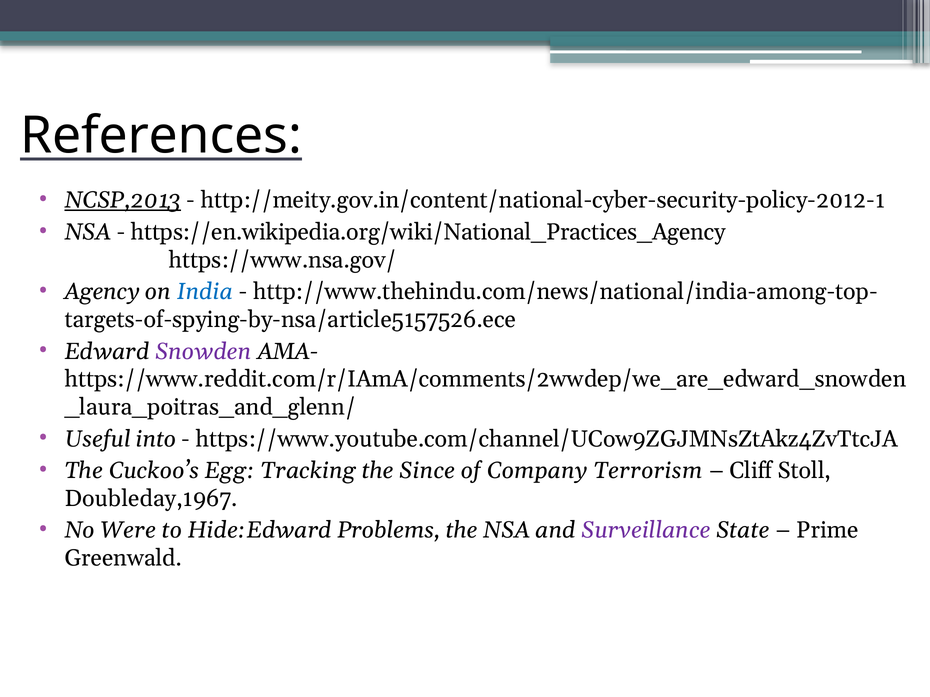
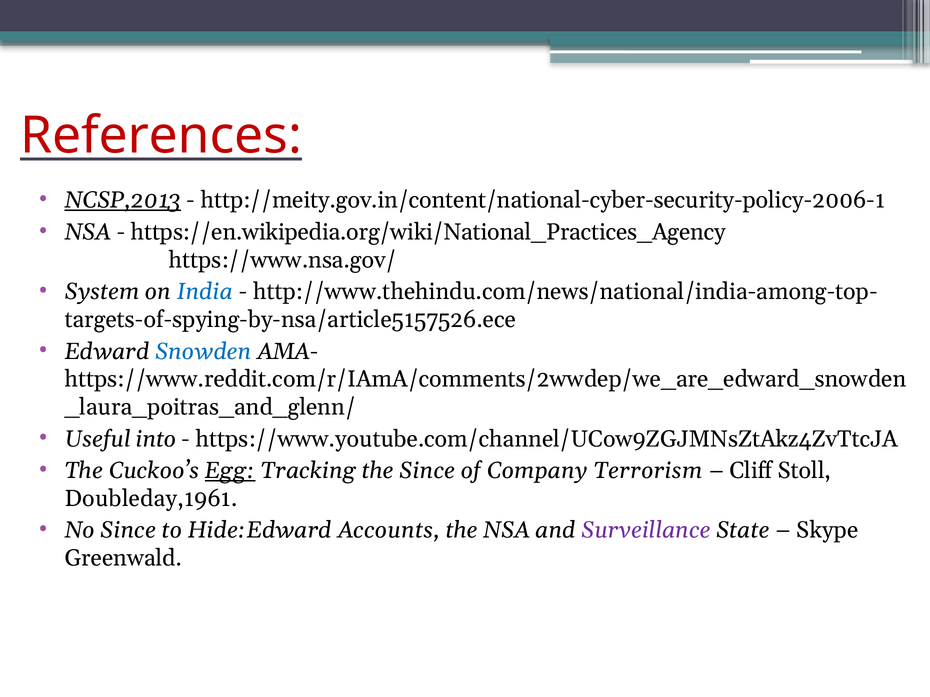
References colour: black -> red (161, 136)
http://meity.gov.in/content/national-cyber-security-policy-2012-1: http://meity.gov.in/content/national-cyber-security-policy-2012-1 -> http://meity.gov.in/content/national-cyber-security-policy-2006-1 (543, 200)
Agency: Agency -> System (102, 292)
Snowden colour: purple -> blue (203, 352)
Egg underline: none -> present (230, 471)
Doubleday,1967: Doubleday,1967 -> Doubleday,1961 (151, 499)
No Were: Were -> Since (128, 531)
Problems: Problems -> Accounts (389, 531)
Prime: Prime -> Skype (827, 531)
